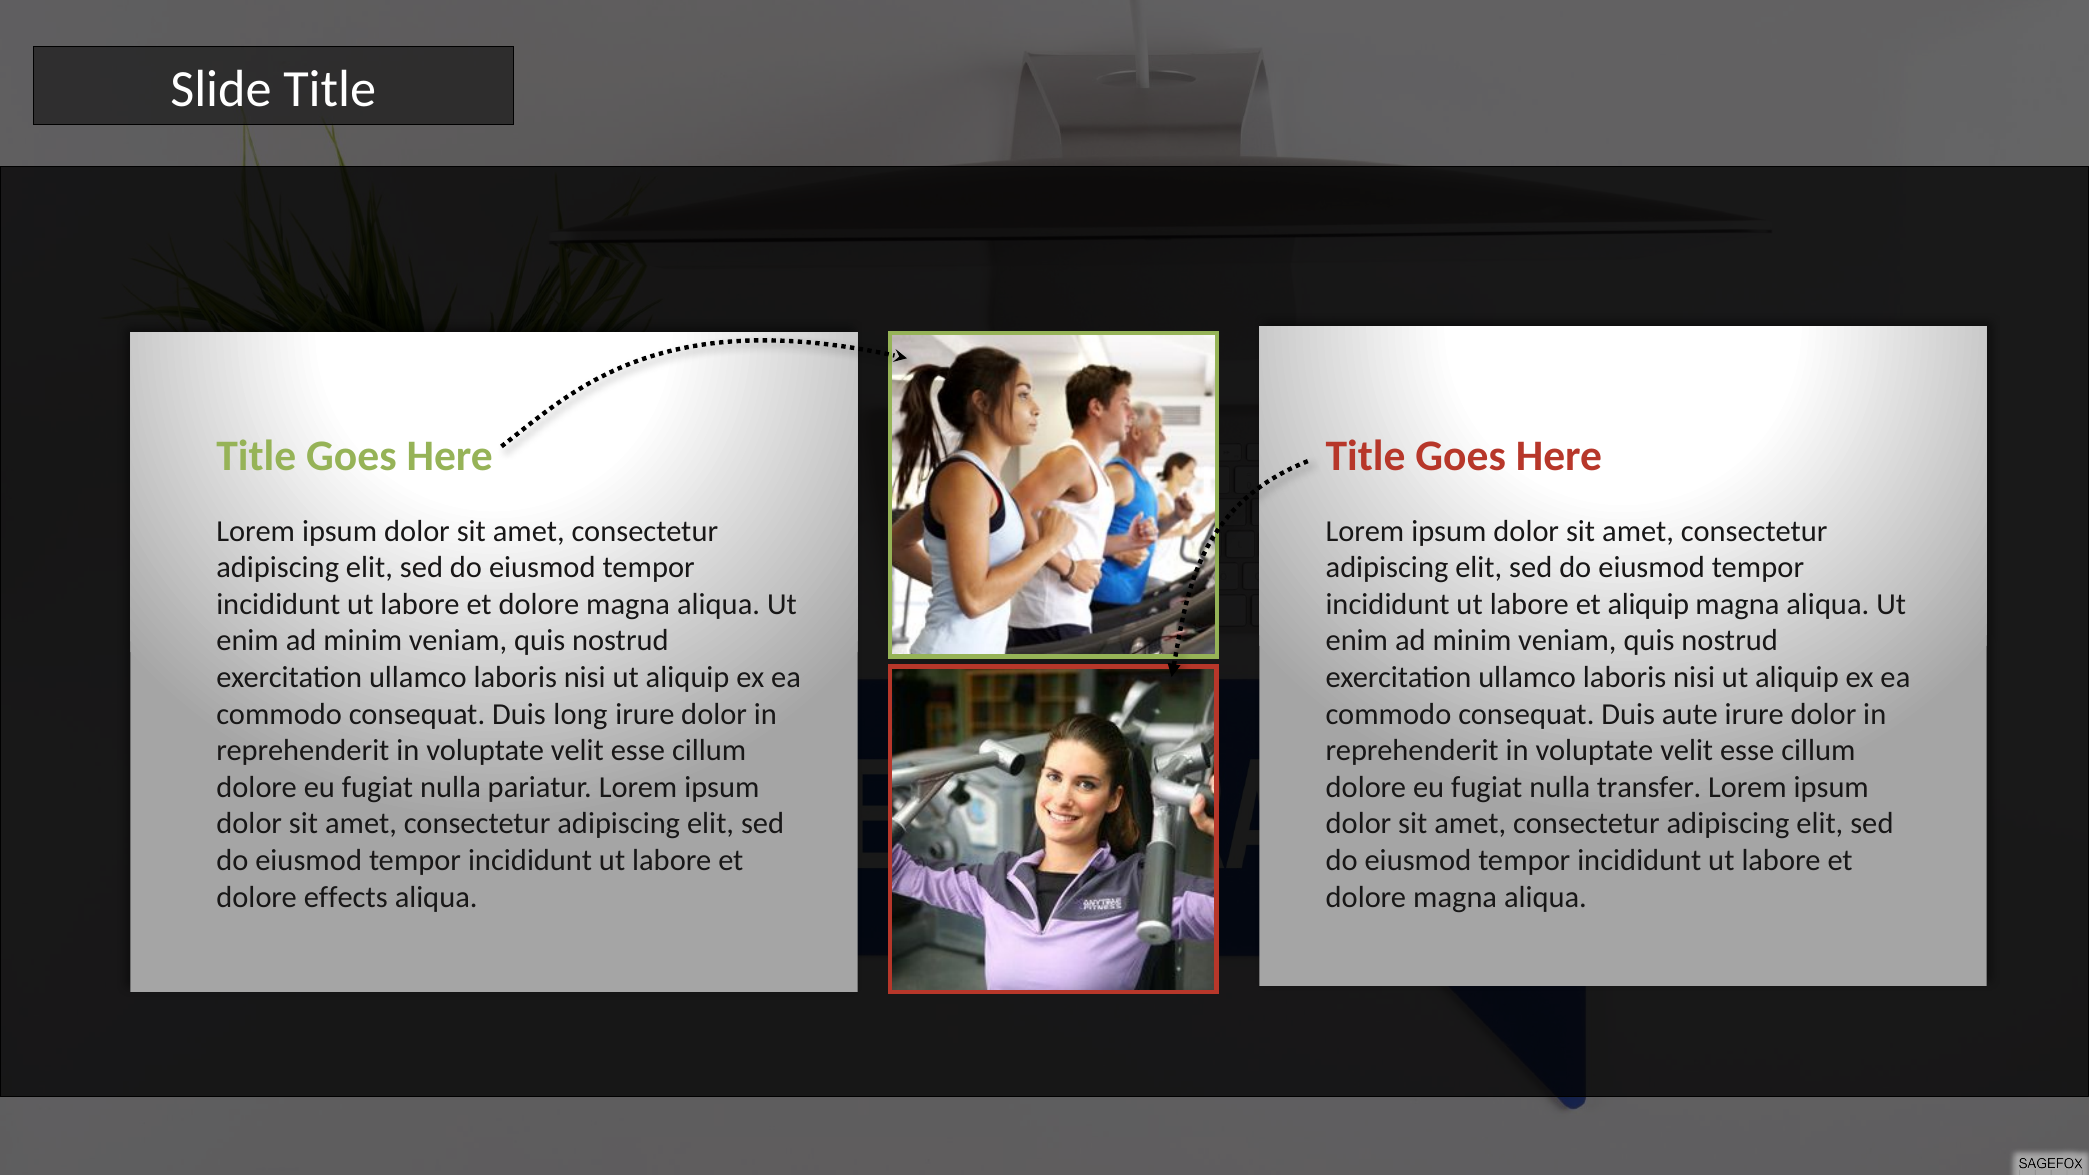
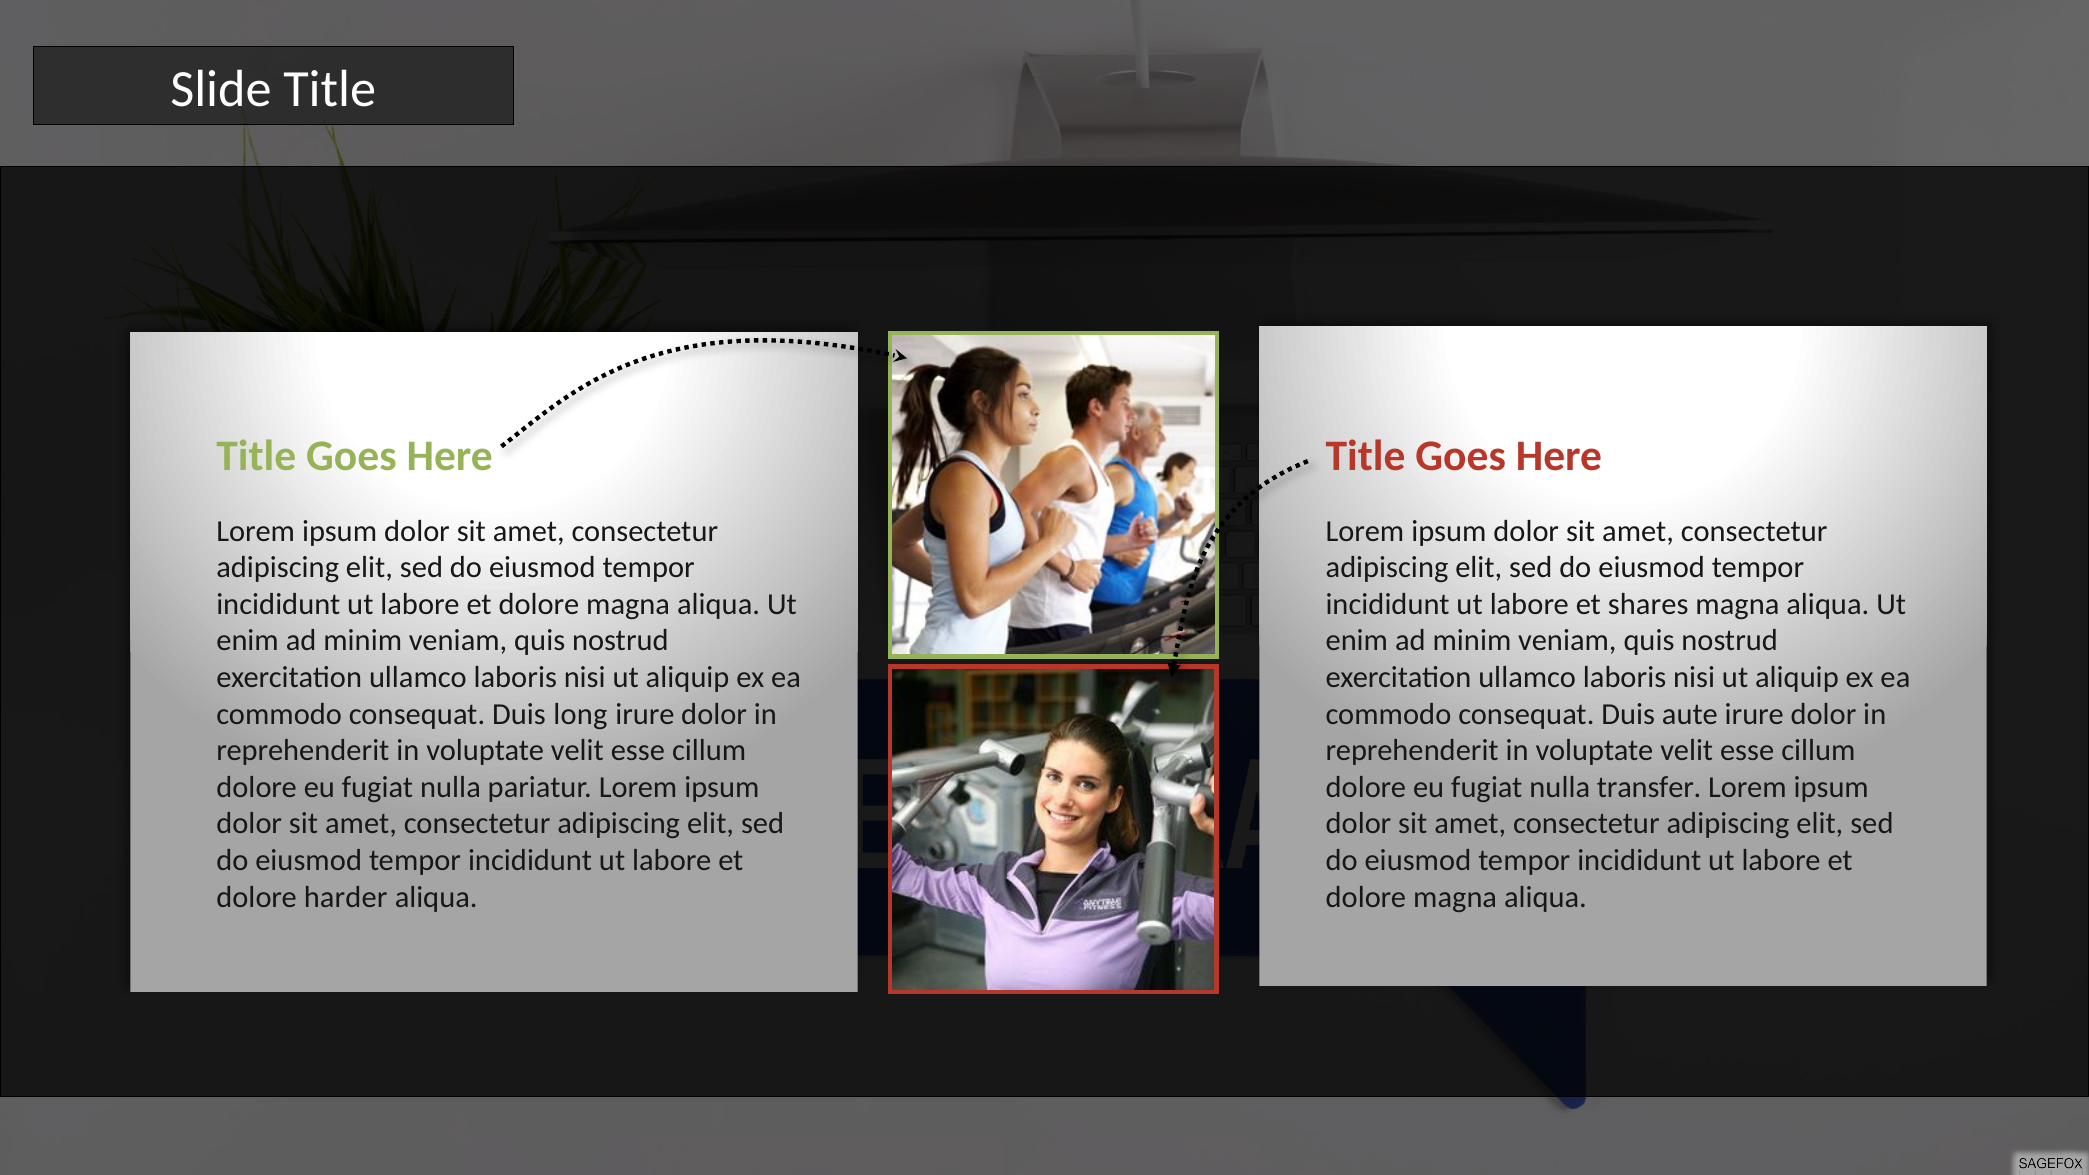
et aliquip: aliquip -> shares (1648, 604)
effects: effects -> harder (346, 897)
